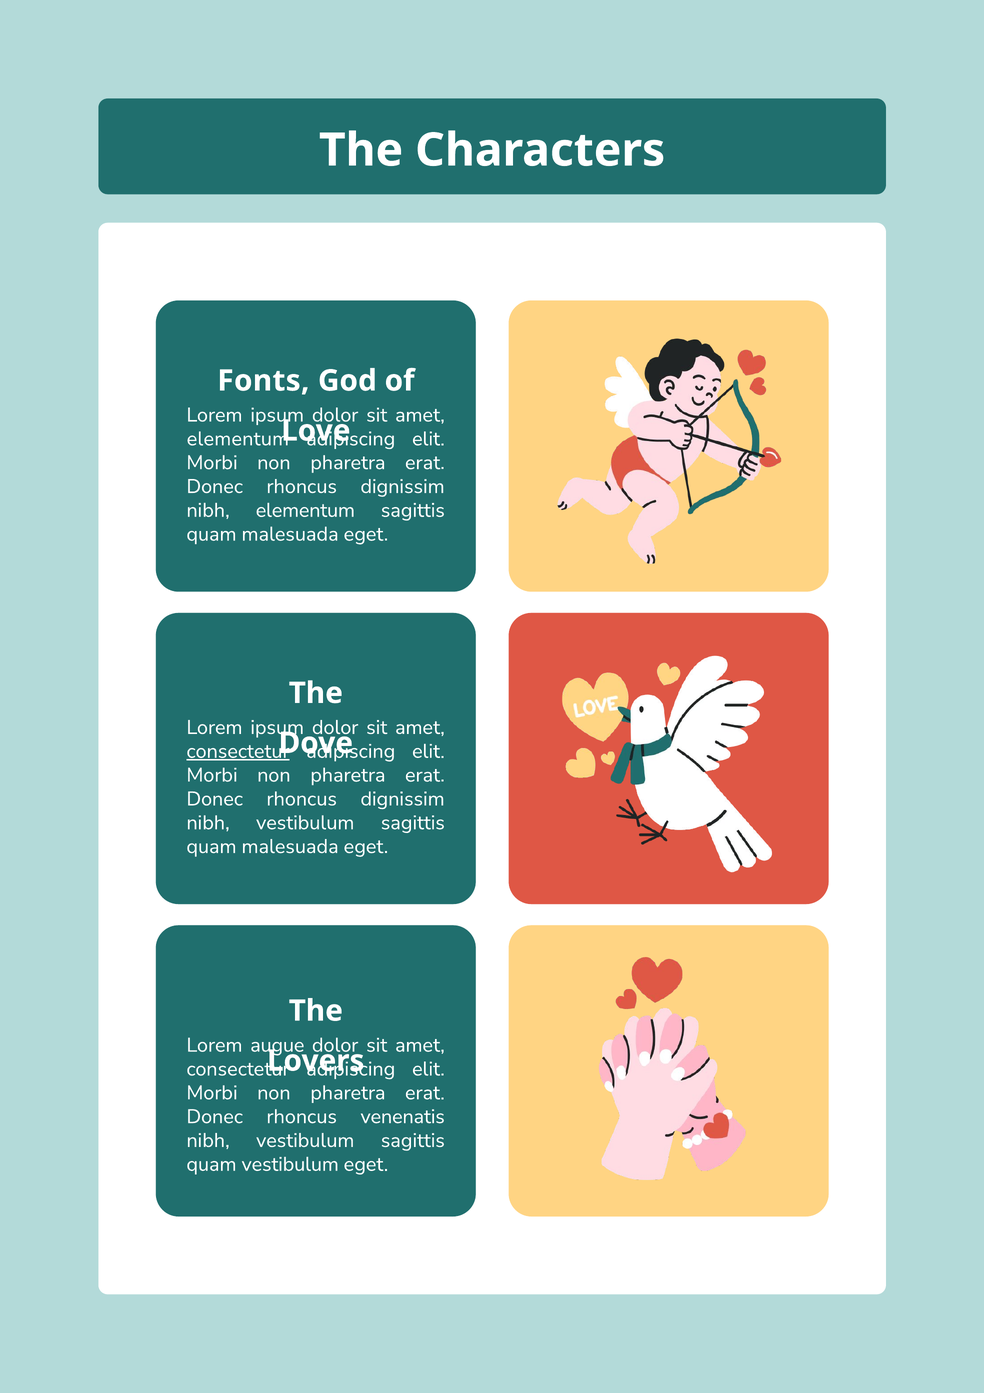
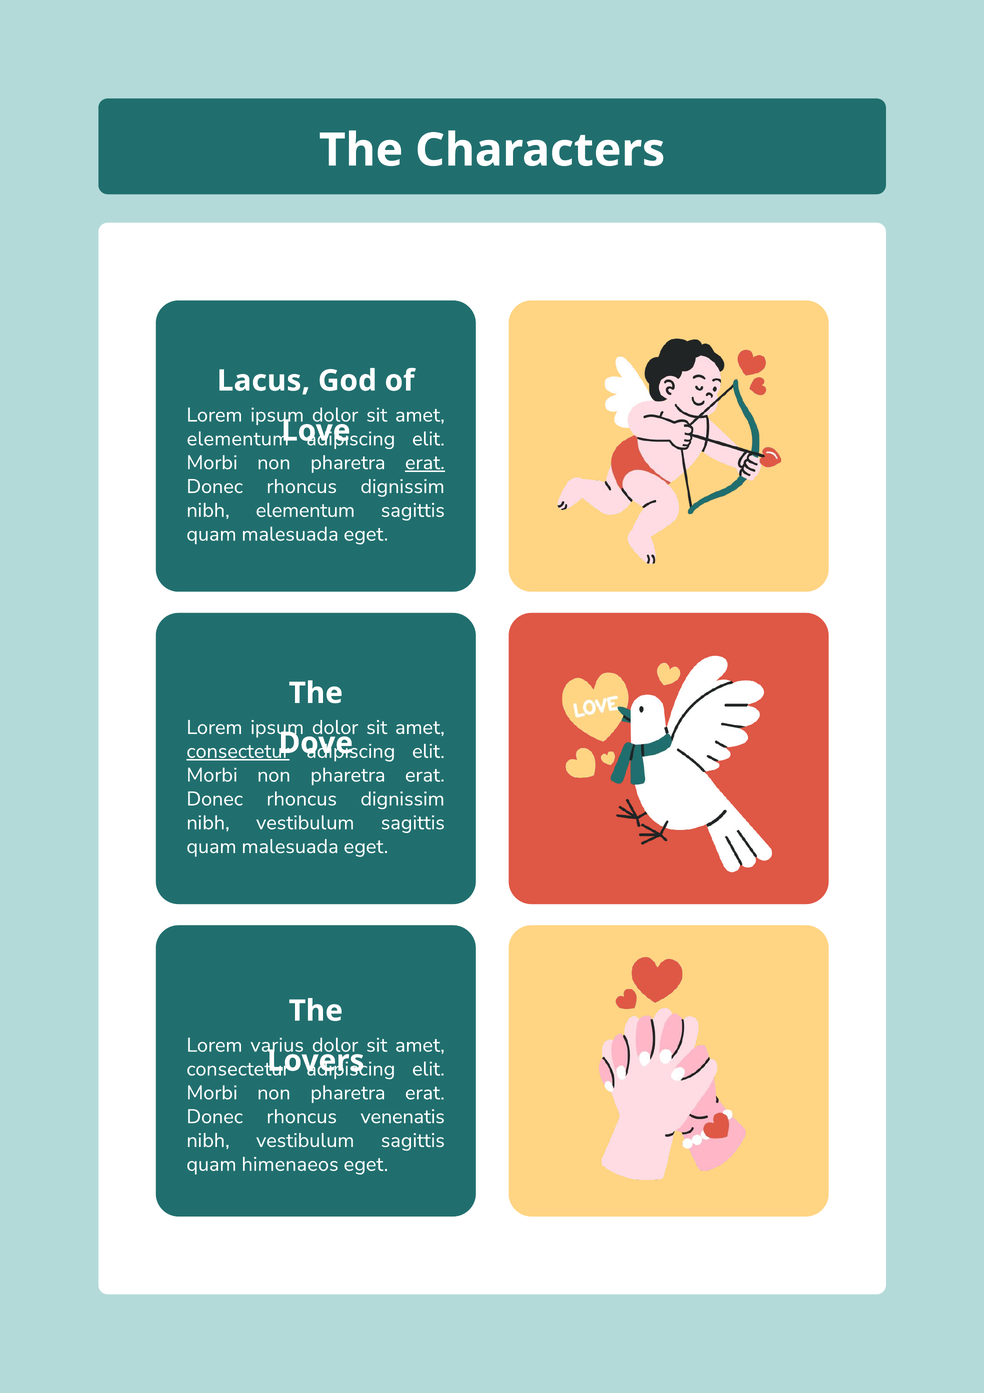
Fonts: Fonts -> Lacus (263, 381)
erat underline: none -> present (425, 462)
augue: augue -> varius (277, 1045)
quam vestibulum: vestibulum -> himenaeos (290, 1164)
